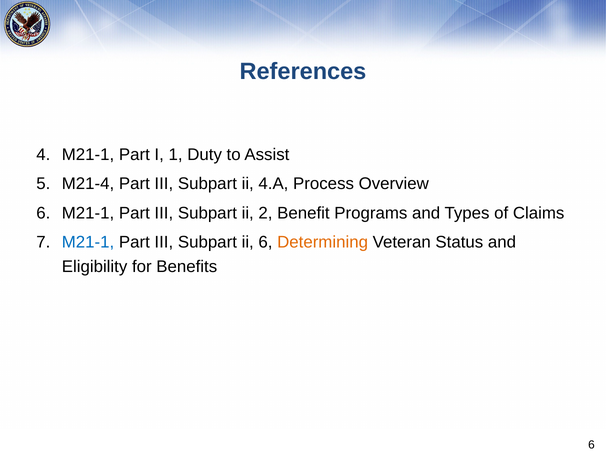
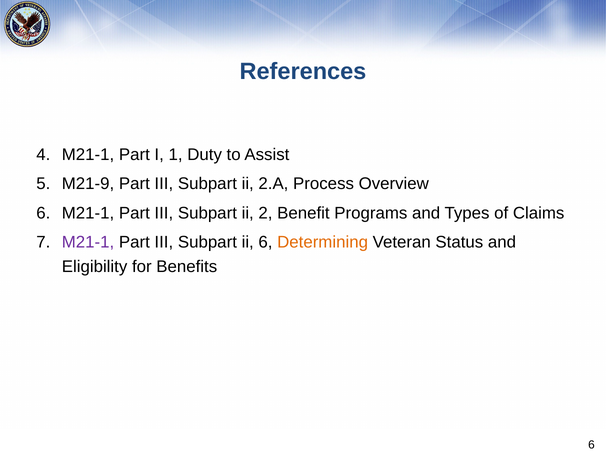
M21-4: M21-4 -> M21-9 (88, 184)
4.A: 4.A -> 2.A (273, 184)
M21-1 colour: blue -> purple (88, 243)
